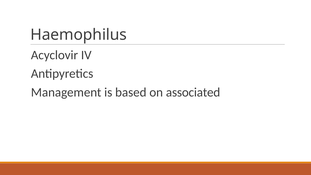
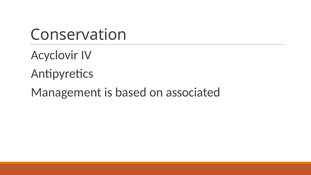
Haemophilus: Haemophilus -> Conservation (79, 35)
